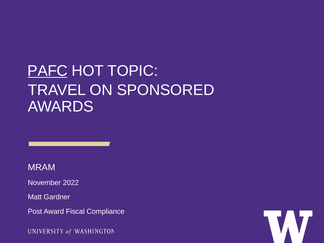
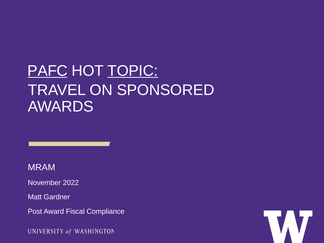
TOPIC underline: none -> present (133, 71)
